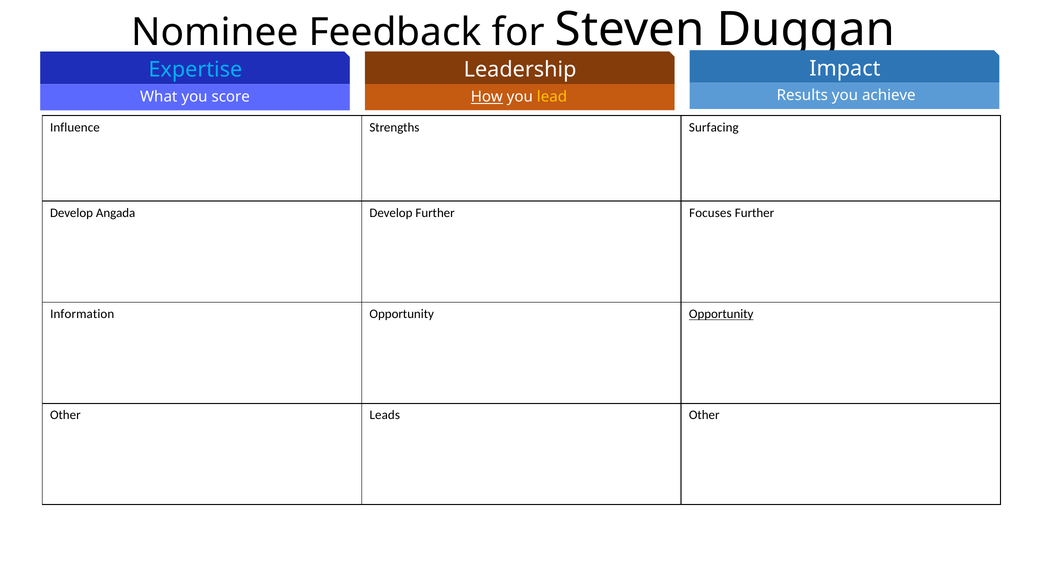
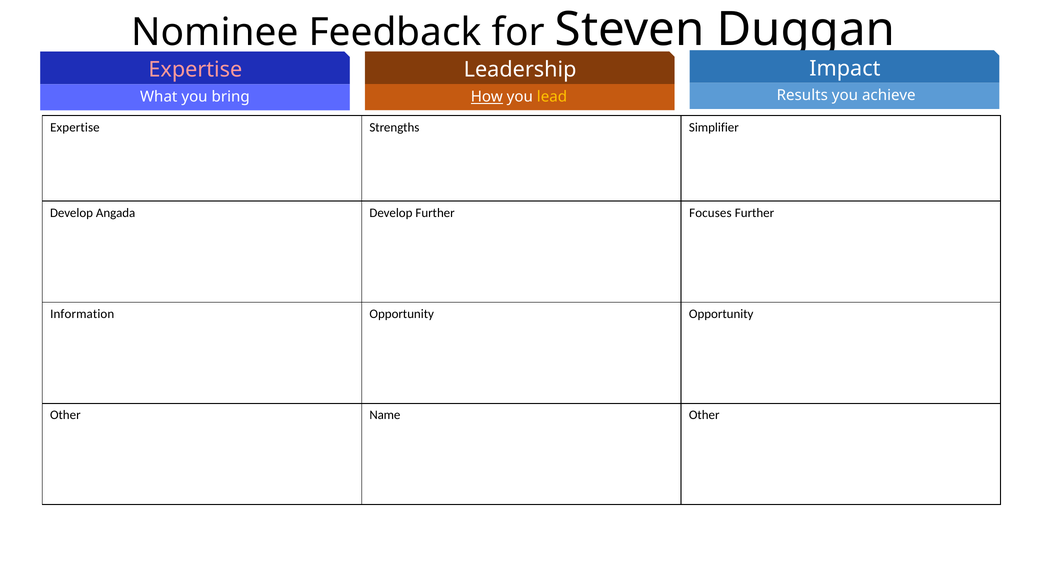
Expertise colour: light blue -> pink (195, 70)
score: score -> bring (231, 97)
Influence: Influence -> Expertise (75, 128)
Surfacing: Surfacing -> Simplifier (714, 128)
Opportunity underline: present -> none (721, 314)
Leads: Leads -> Name (385, 415)
